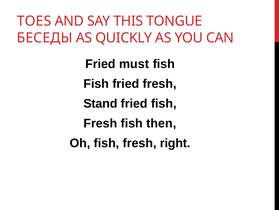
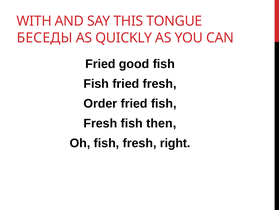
TOES: TOES -> WITH (34, 21)
must: must -> good (134, 64)
Stand: Stand -> Order (100, 103)
